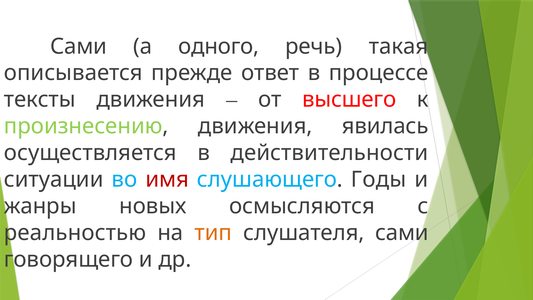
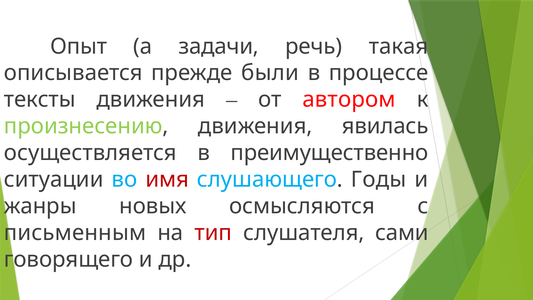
Сами: Сами -> Опыт (79, 46)
одного: одного -> задачи (219, 46)
ответ: ответ -> были (270, 73)
высшего: высшего -> автором (349, 100)
действительности: действительности -> преимущественно (329, 153)
реальностью: реальностью -> письменным (75, 233)
тип colour: orange -> red (213, 233)
